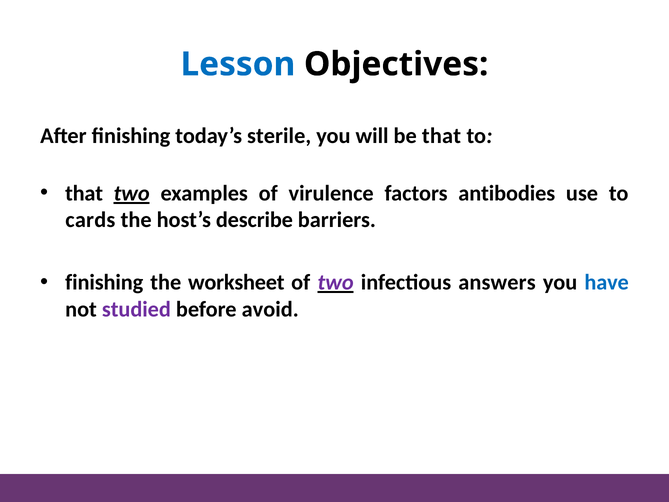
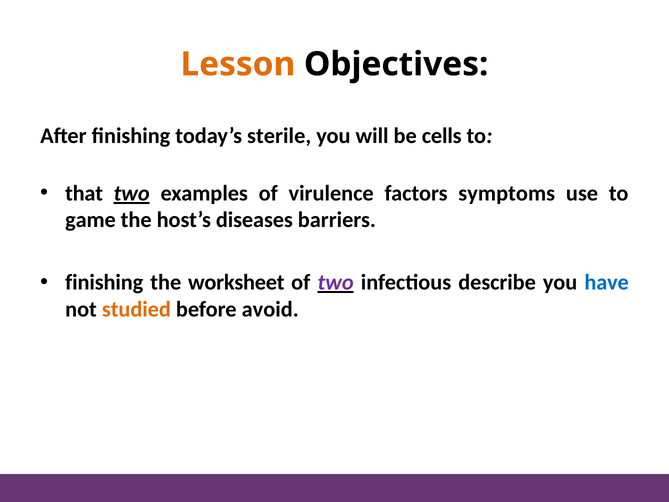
Lesson colour: blue -> orange (238, 64)
be that: that -> cells (442, 136)
antibodies: antibodies -> symptoms (507, 193)
cards: cards -> game (91, 220)
describe: describe -> diseases (254, 220)
answers: answers -> describe (497, 282)
studied colour: purple -> orange (136, 309)
